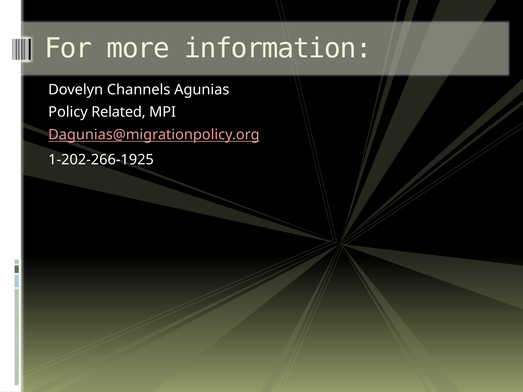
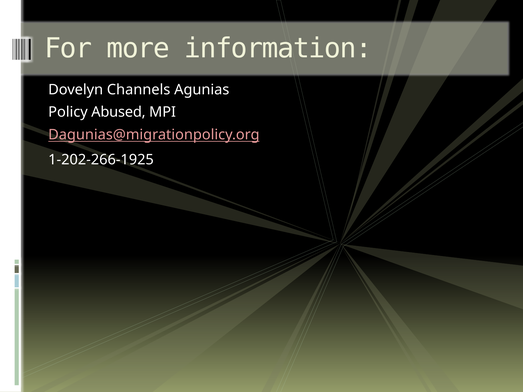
Related: Related -> Abused (118, 112)
